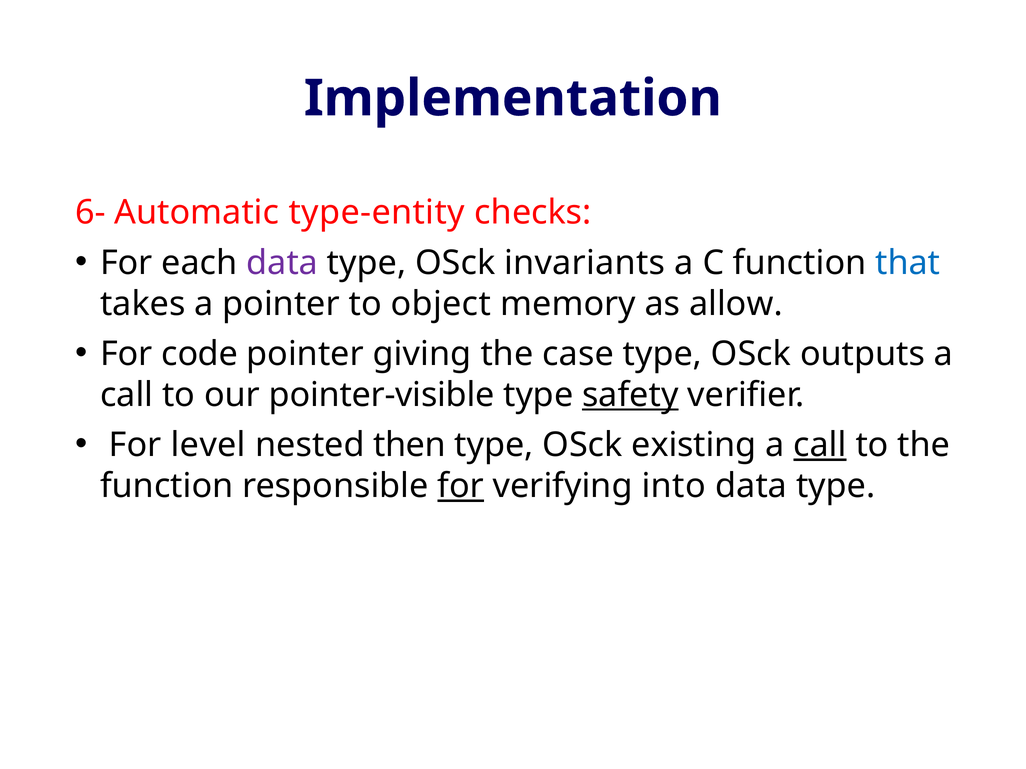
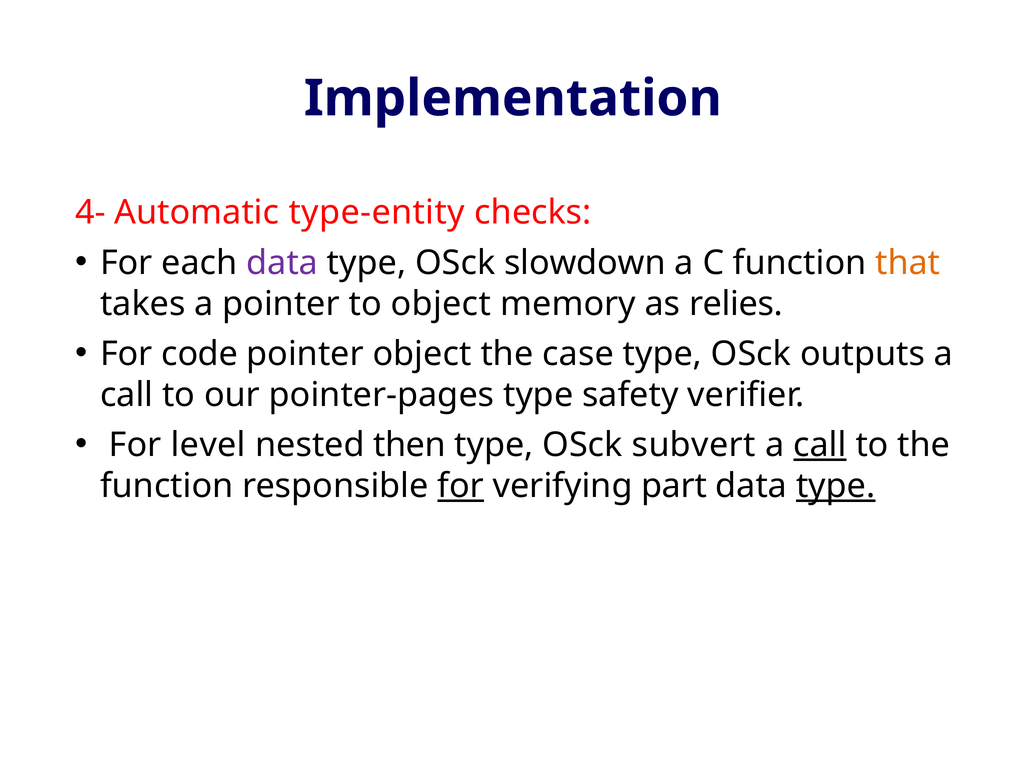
6-: 6- -> 4- (90, 213)
invariants: invariants -> slowdown (585, 263)
that colour: blue -> orange (908, 263)
allow: allow -> relies (736, 304)
pointer giving: giving -> object (422, 354)
pointer-visible: pointer-visible -> pointer-pages (382, 395)
safety underline: present -> none (630, 395)
existing: existing -> subvert (694, 445)
into: into -> part (674, 486)
type underline: none -> present (836, 486)
